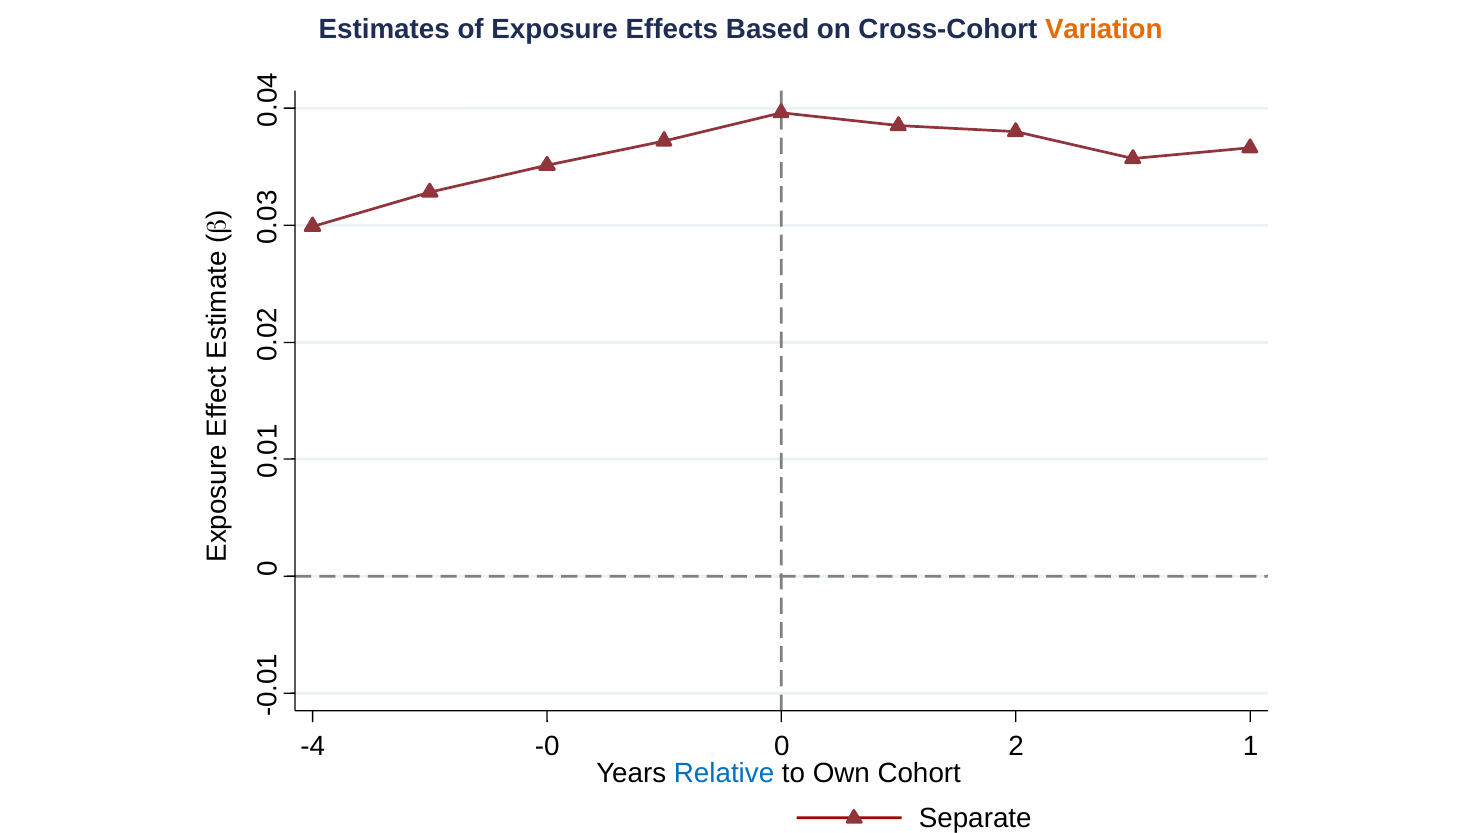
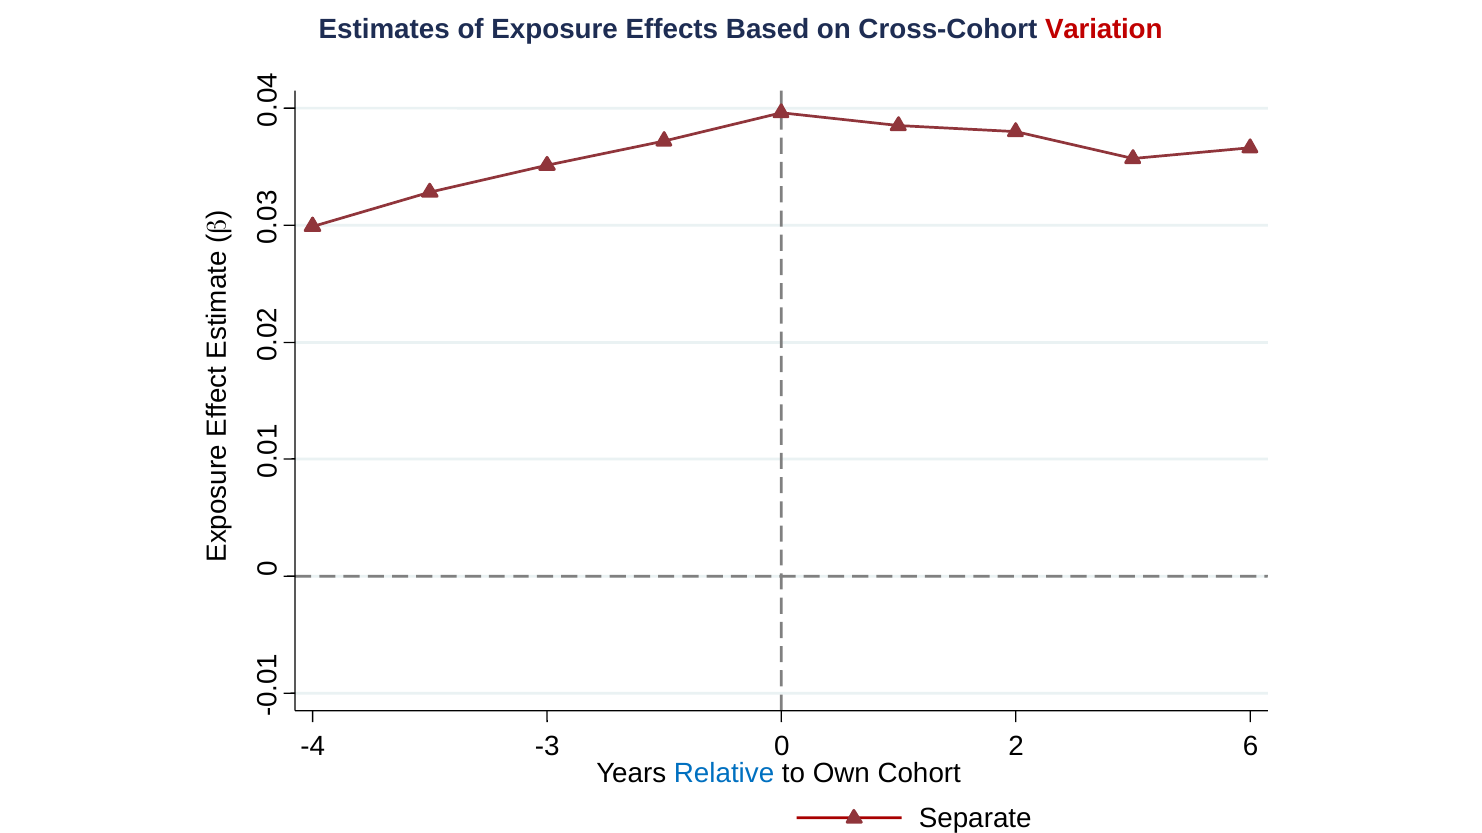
Variation colour: orange -> red (1104, 29)
-0: -0 -> -3 (547, 747)
2 1: 1 -> 6 (1251, 747)
